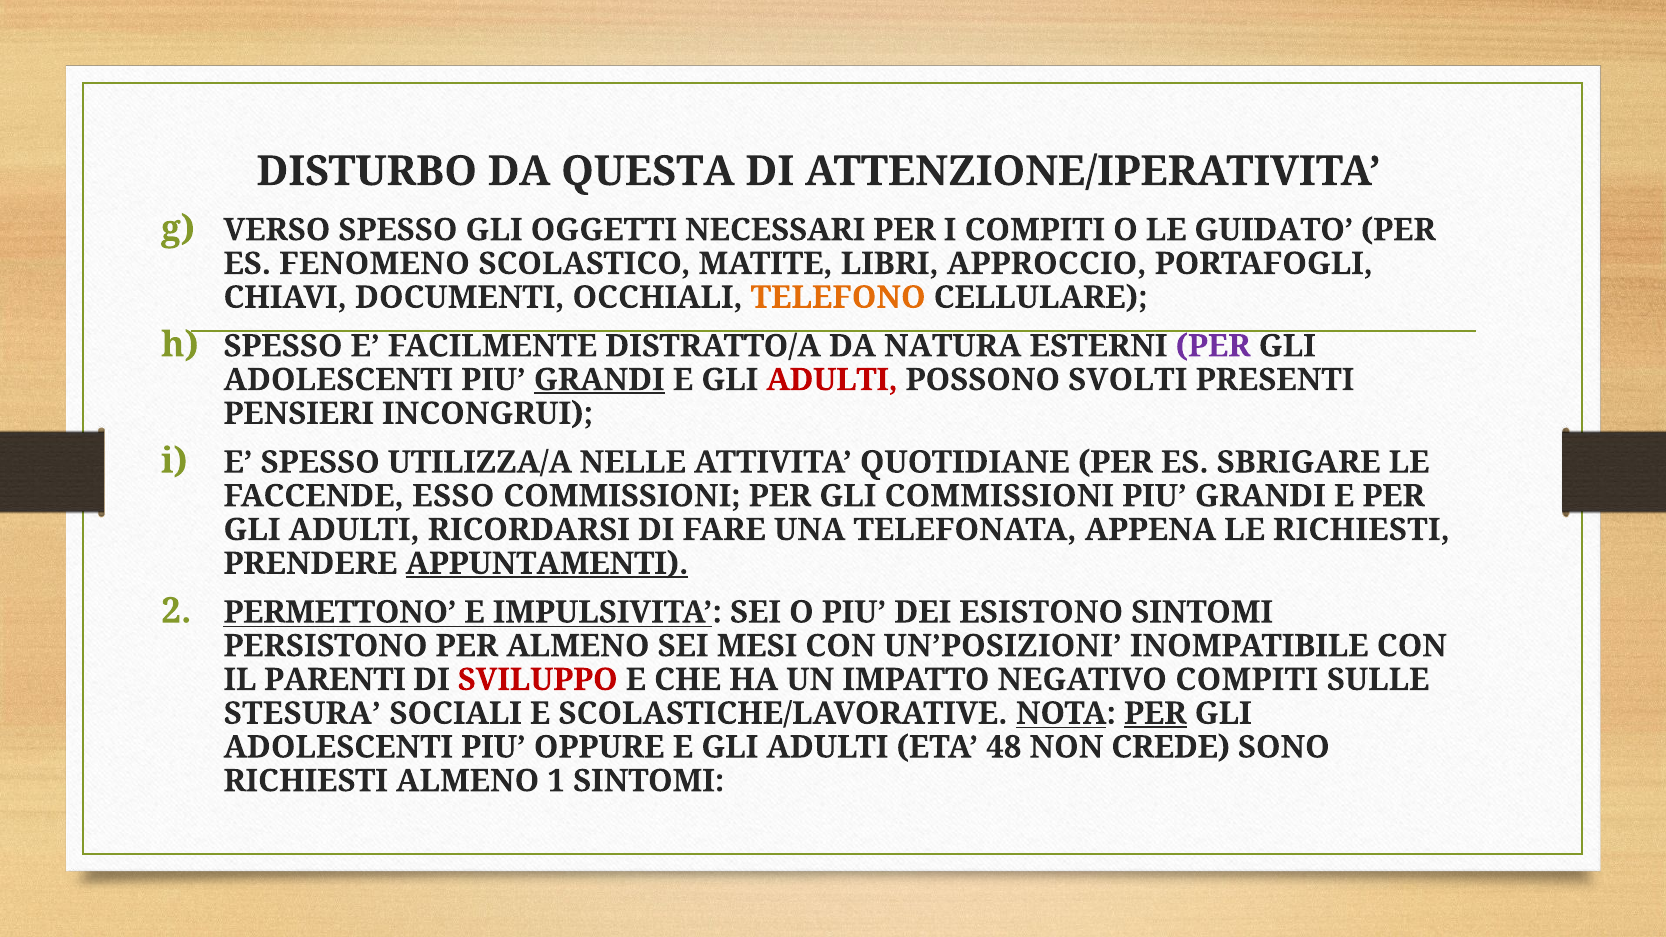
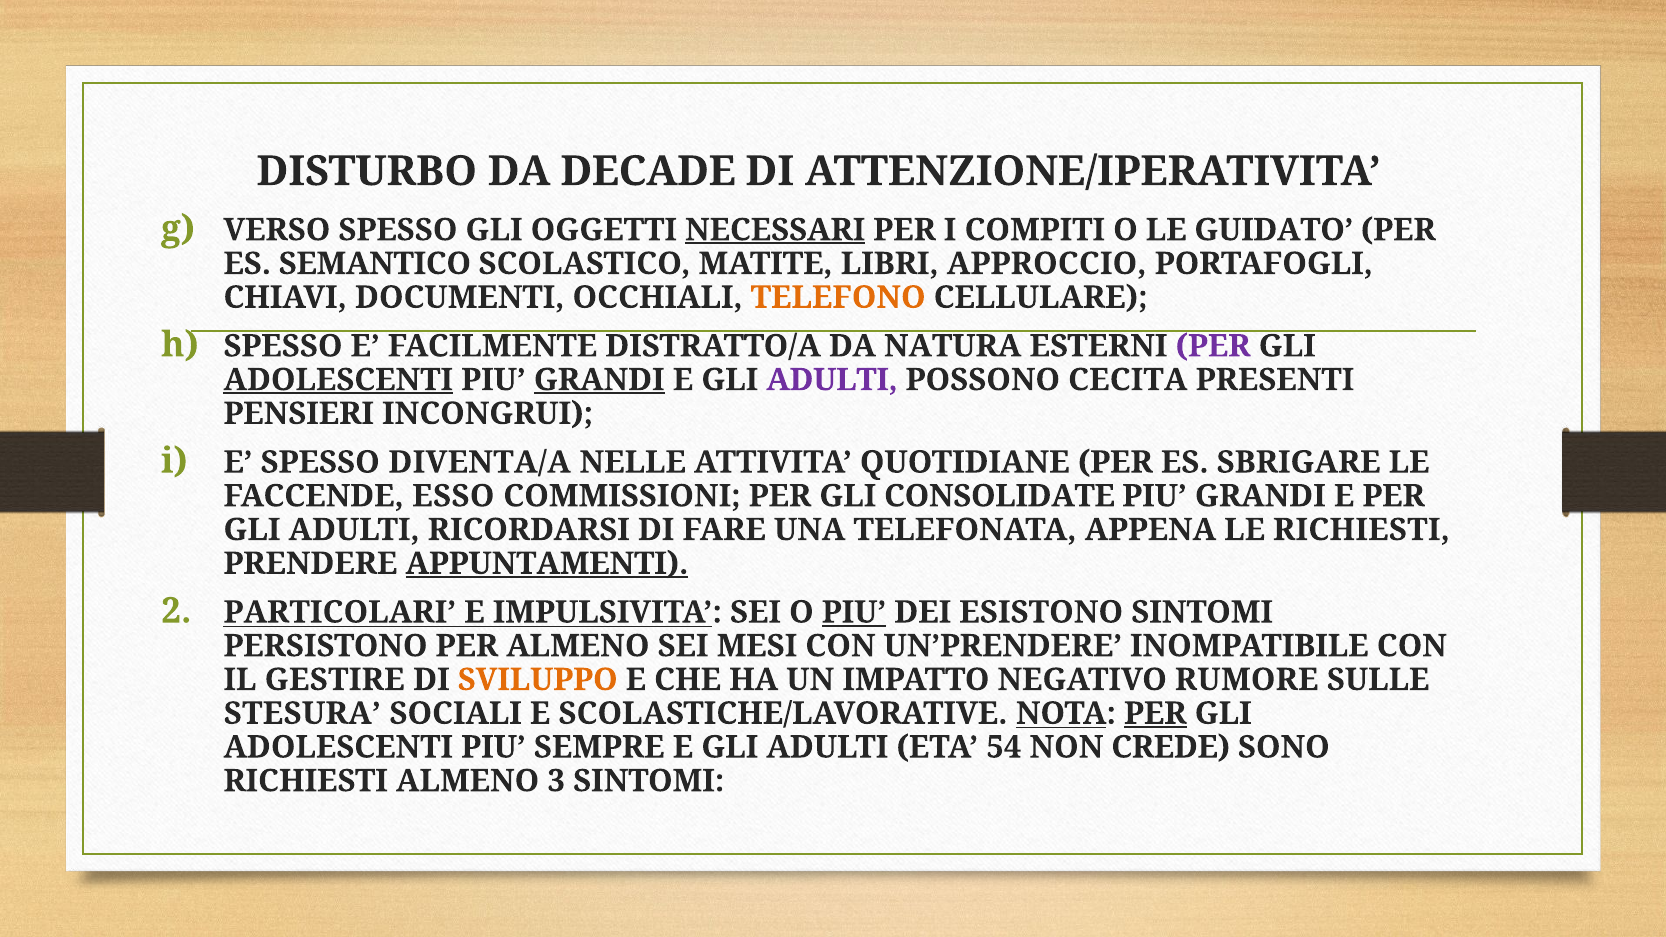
QUESTA: QUESTA -> DECADE (648, 171)
NECESSARI underline: none -> present (775, 230)
FENOMENO: FENOMENO -> SEMANTICO (375, 264)
ADOLESCENTI underline: none -> present (338, 380)
ADULTI colour: red -> purple (832, 380)
SVOLTI: SVOLTI -> CECITA (1128, 380)
UTILIZZA/A: UTILIZZA/A -> DIVENTA/A (480, 462)
GLI COMMISSIONI: COMMISSIONI -> CONSOLIDATE (1000, 496)
PERMETTONO: PERMETTONO -> PARTICOLARI (340, 612)
PIU underline: none -> present (854, 612)
UN’POSIZIONI: UN’POSIZIONI -> UN’PRENDERE (1003, 646)
PARENTI: PARENTI -> GESTIRE (335, 680)
SVILUPPO colour: red -> orange (538, 680)
NEGATIVO COMPITI: COMPITI -> RUMORE (1247, 680)
OPPURE: OPPURE -> SEMPRE (599, 747)
48: 48 -> 54 (1004, 747)
1: 1 -> 3 (556, 781)
